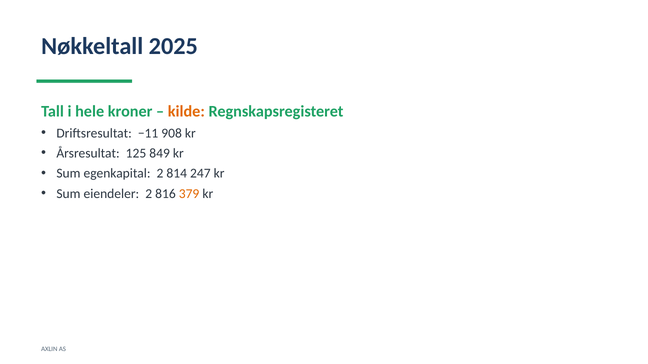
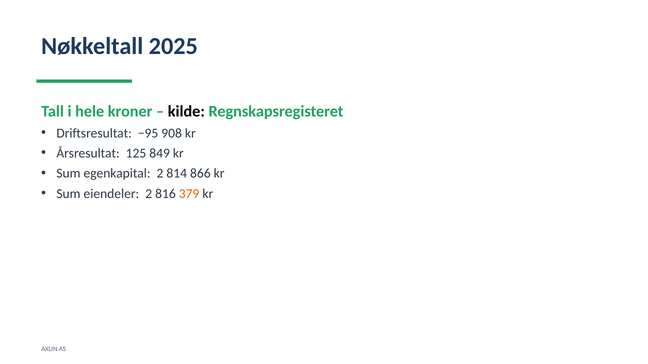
kilde colour: orange -> black (186, 112)
−11: −11 -> −95 (148, 133)
247: 247 -> 866 (200, 174)
